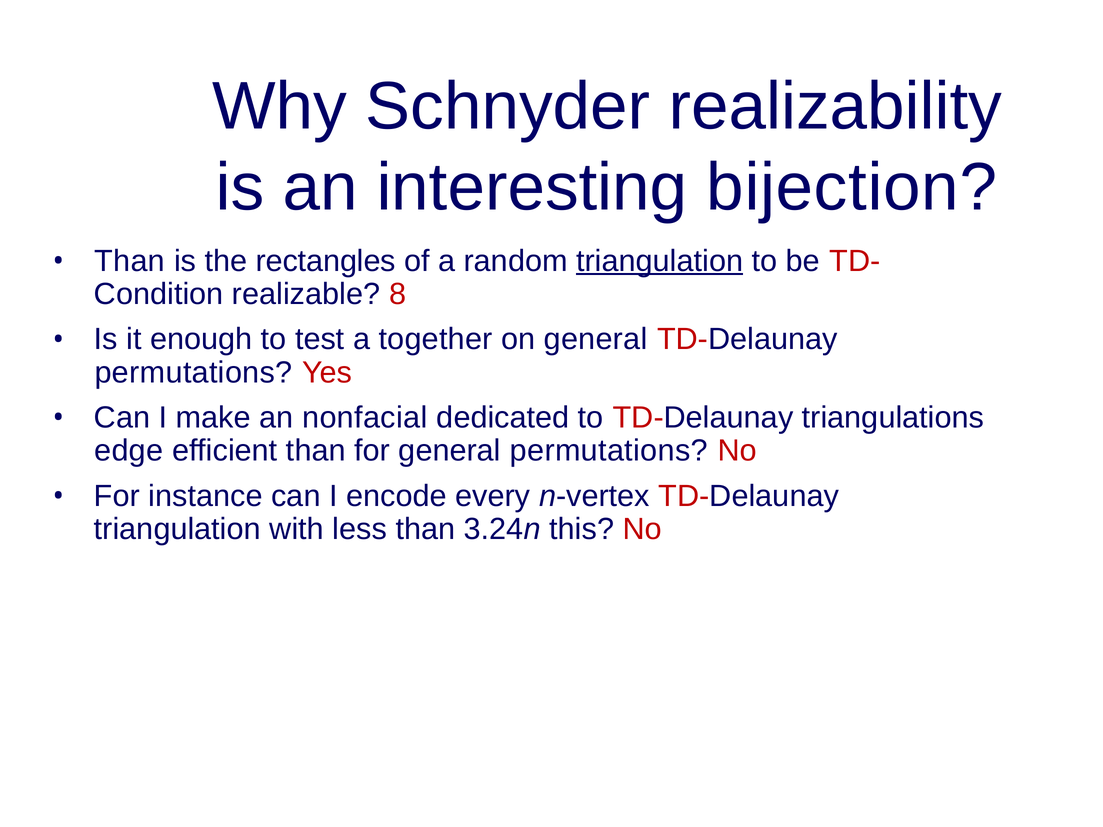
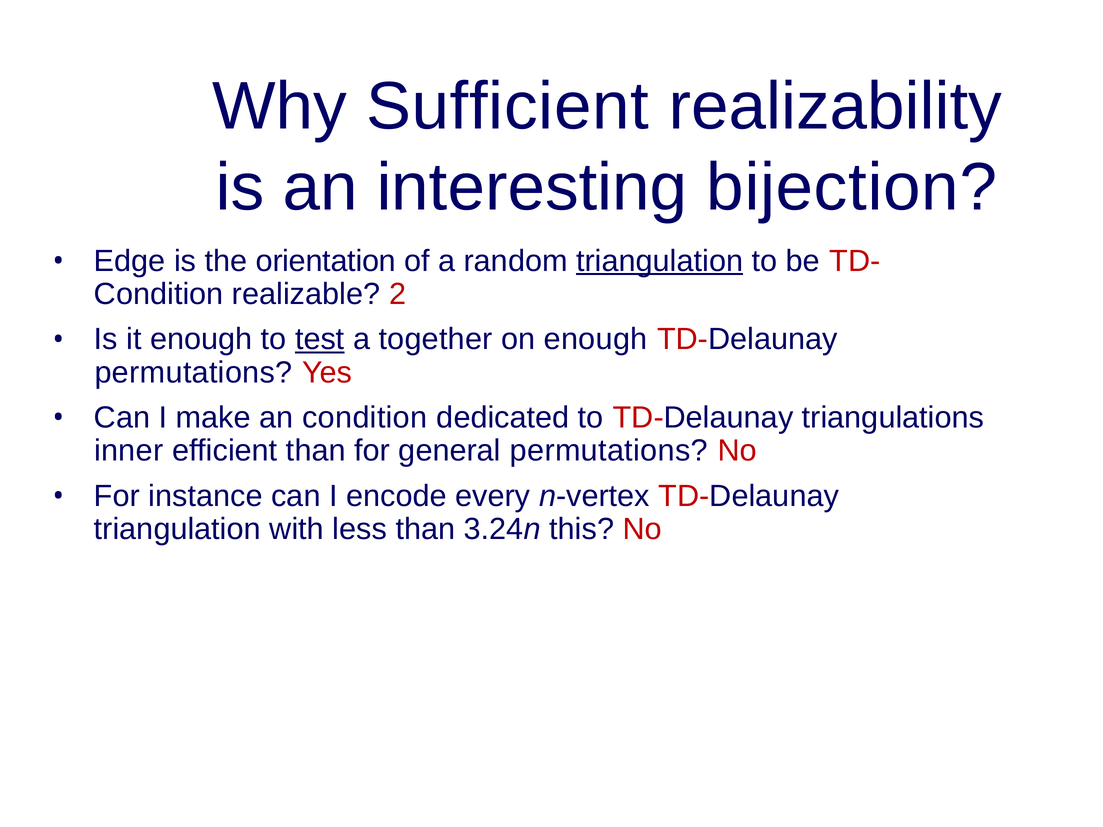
Schnyder: Schnyder -> Sufficient (508, 107)
Than: Than -> Edge (130, 261)
rectangles: rectangles -> orientation (326, 261)
8: 8 -> 2 (398, 294)
test underline: none -> present (320, 339)
on general: general -> enough (596, 339)
an nonfacial: nonfacial -> condition (365, 418)
edge: edge -> inner (129, 451)
